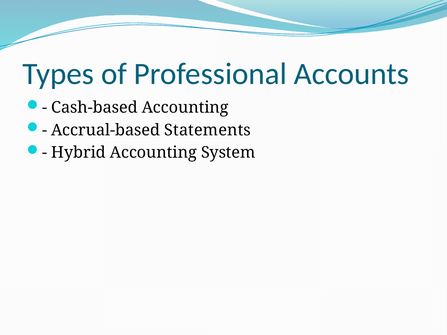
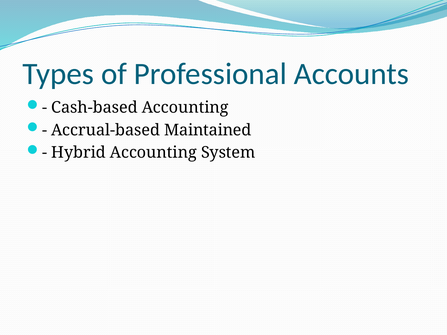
Statements: Statements -> Maintained (208, 130)
